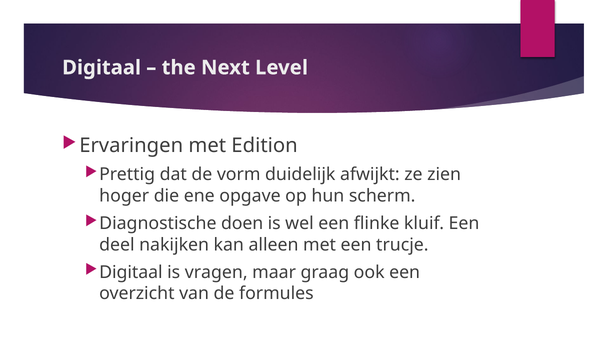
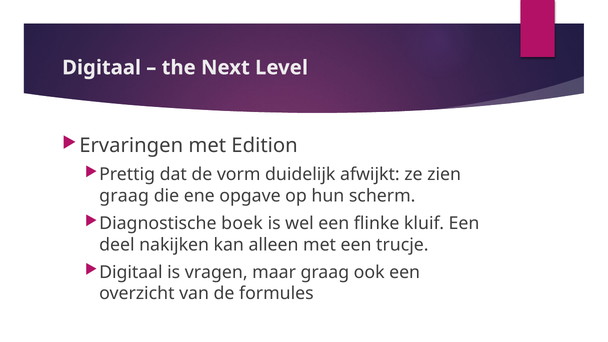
hoger: hoger -> graag (124, 196)
doen: doen -> boek (242, 223)
